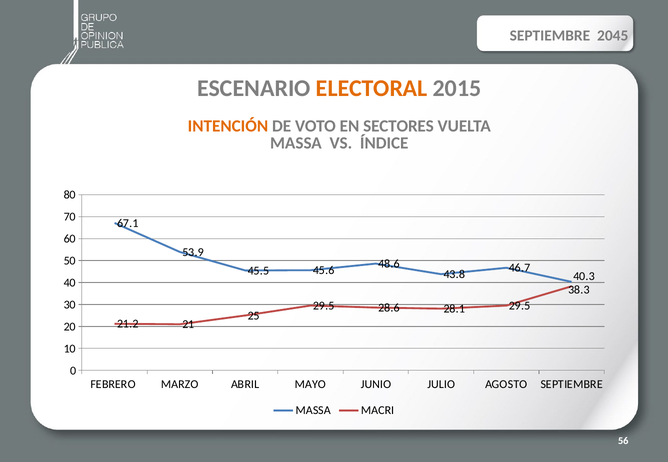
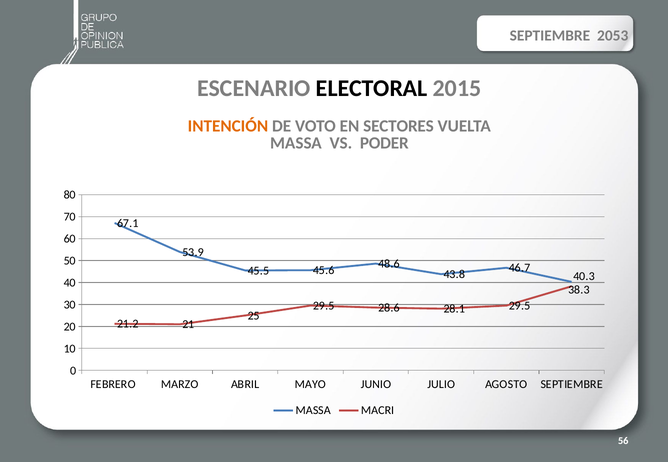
2045: 2045 -> 2053 (613, 36)
ELECTORAL colour: orange -> black (372, 88)
ÍNDICE: ÍNDICE -> PODER (384, 143)
